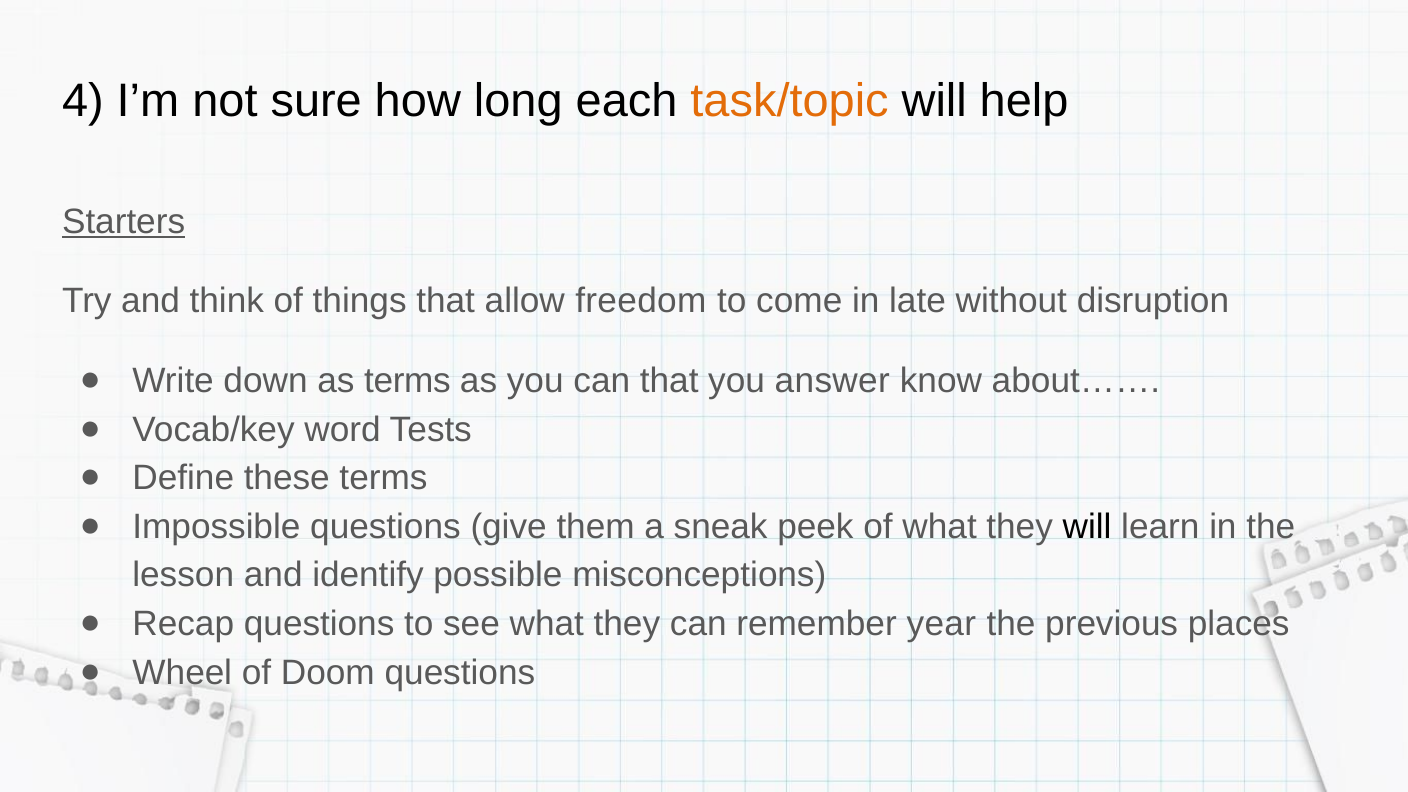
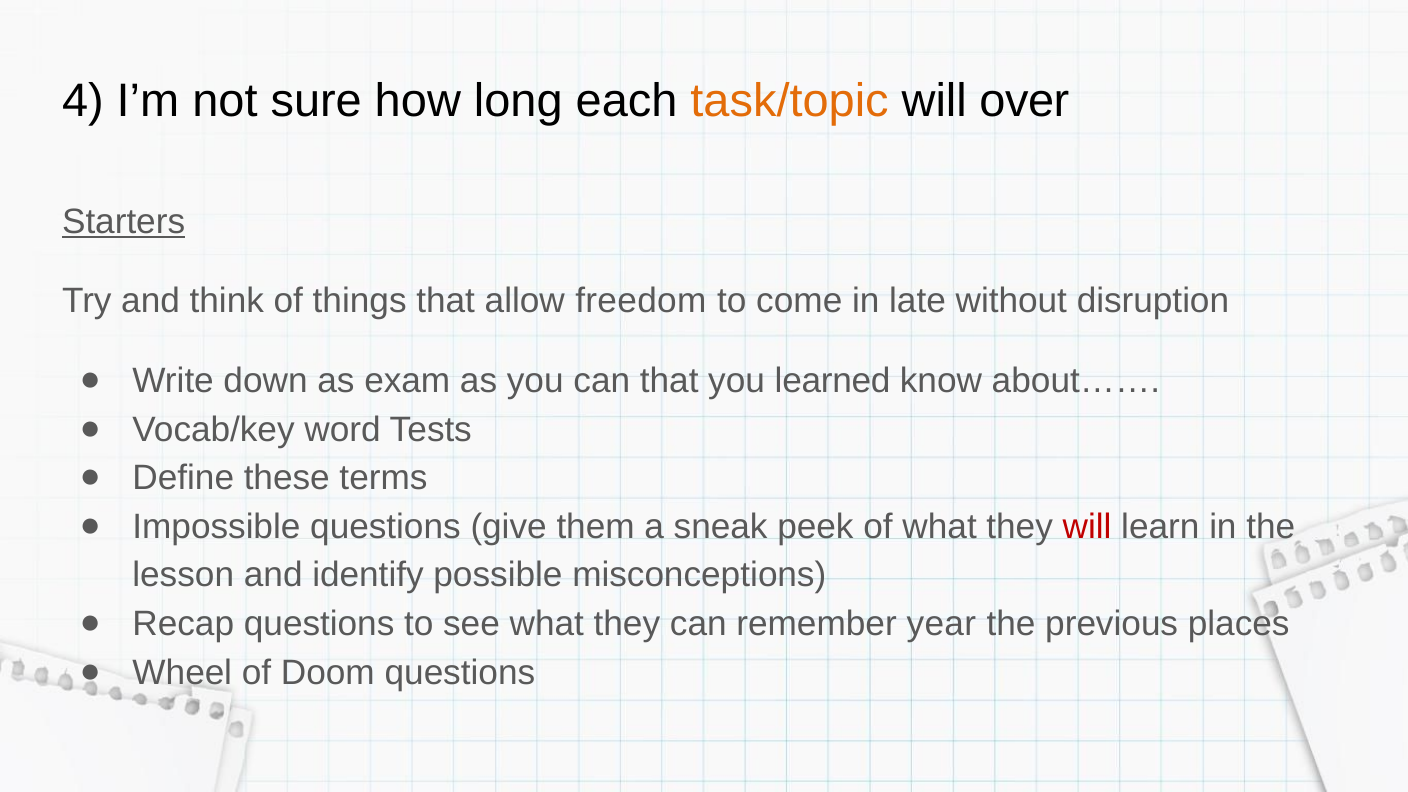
help: help -> over (1024, 101)
as terms: terms -> exam (407, 381)
answer: answer -> learned (833, 381)
will colour: black -> red (1087, 527)
